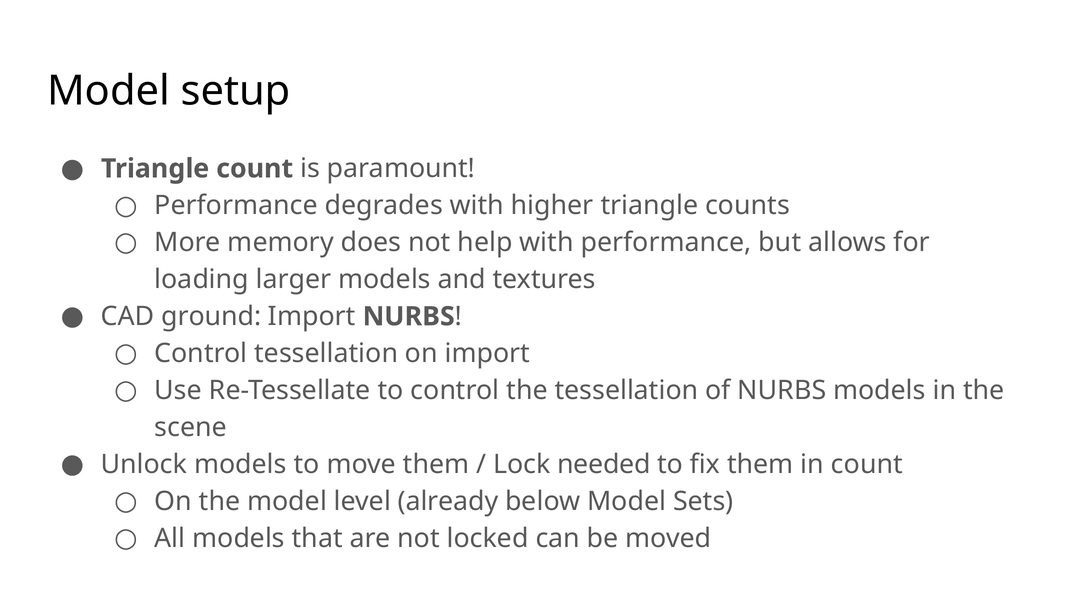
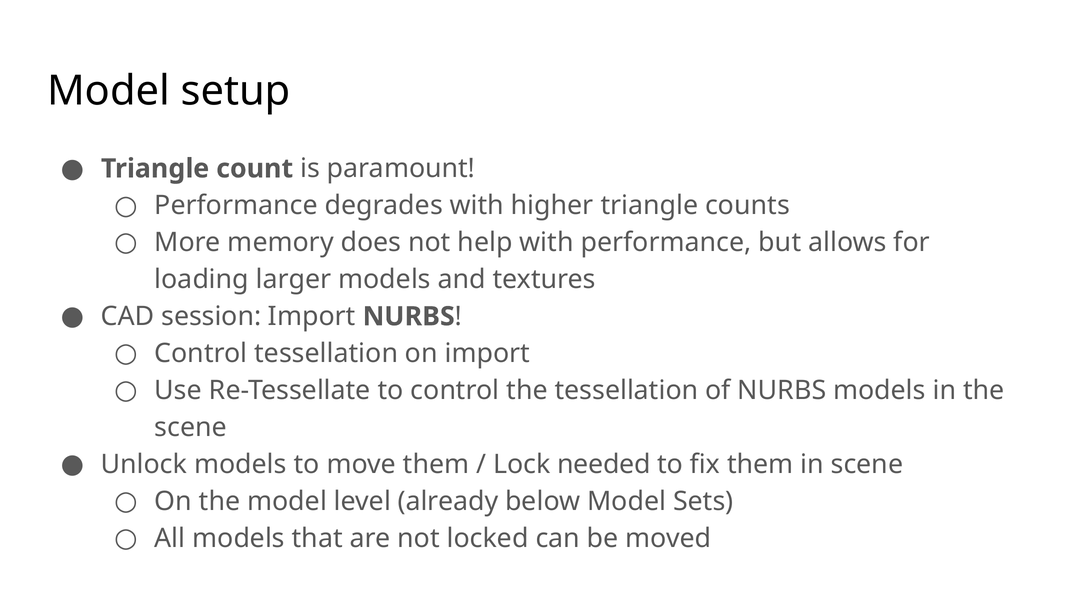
ground: ground -> session (211, 316)
in count: count -> scene (867, 464)
